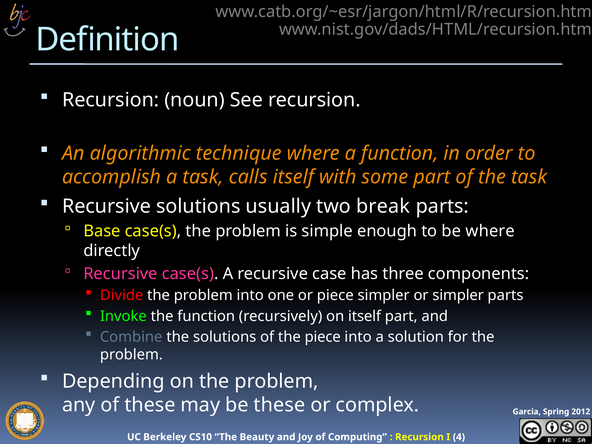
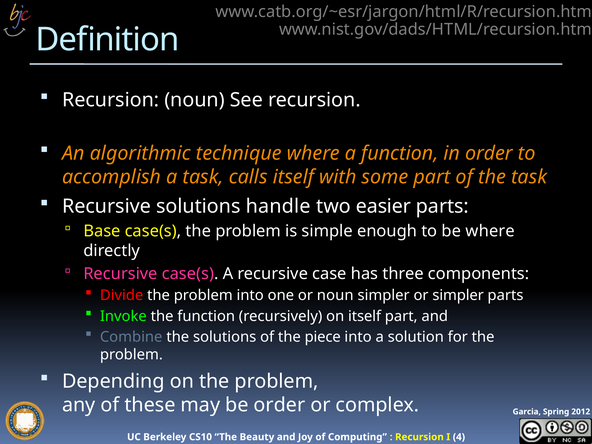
usually: usually -> handle (278, 206)
break: break -> easier (383, 206)
or piece: piece -> noun (335, 295)
be these: these -> order (279, 405)
